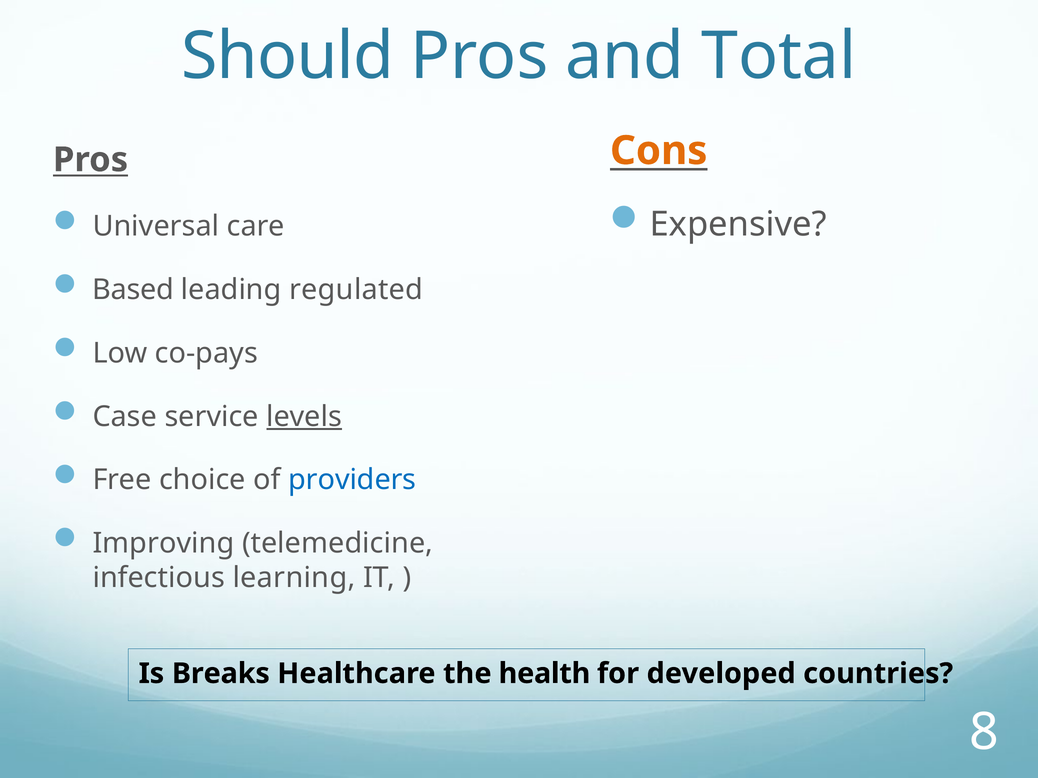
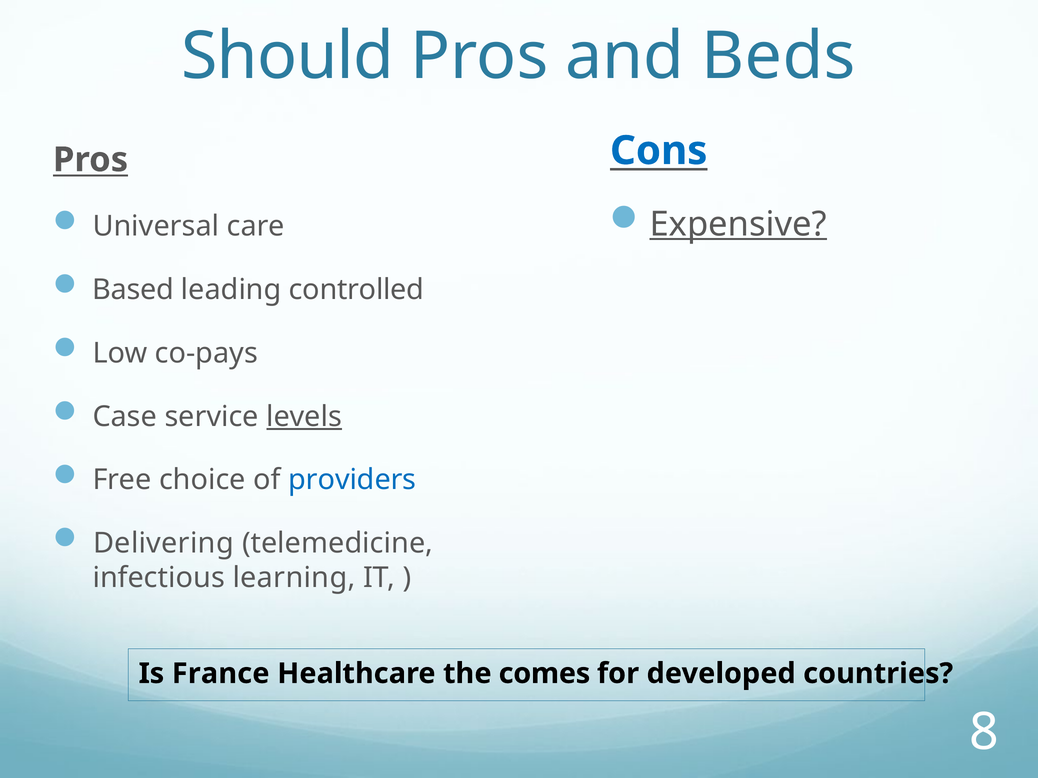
Total: Total -> Beds (778, 56)
Cons colour: orange -> blue (659, 151)
Expensive underline: none -> present (738, 224)
regulated: regulated -> controlled (357, 290)
Improving: Improving -> Delivering (163, 544)
Breaks: Breaks -> France (221, 674)
health: health -> comes (544, 674)
